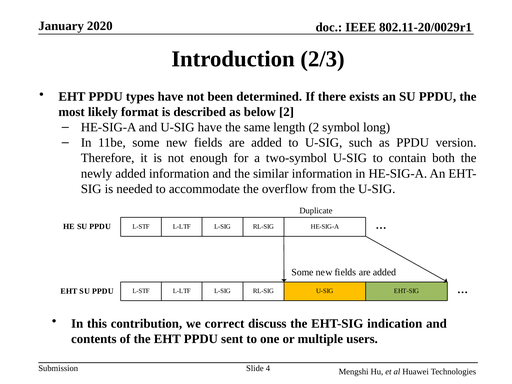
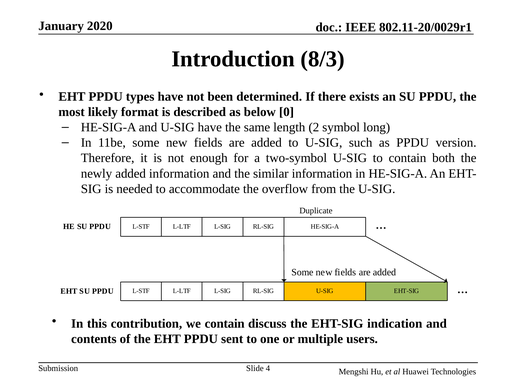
2/3: 2/3 -> 8/3 (323, 59)
below 2: 2 -> 0 (286, 112)
we correct: correct -> contain (225, 323)
